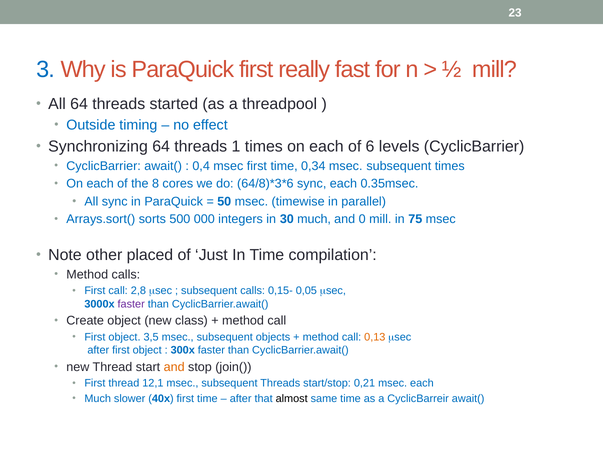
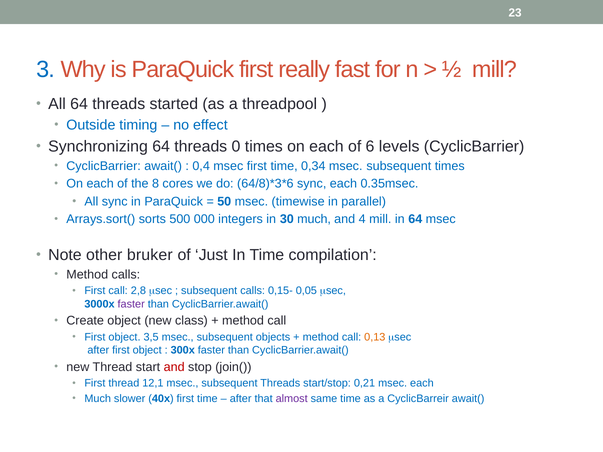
1: 1 -> 0 (236, 147)
0: 0 -> 4 (362, 219)
in 75: 75 -> 64 (415, 219)
placed: placed -> bruker (150, 255)
and colour: orange -> red (174, 367)
almost colour: black -> purple (292, 399)
